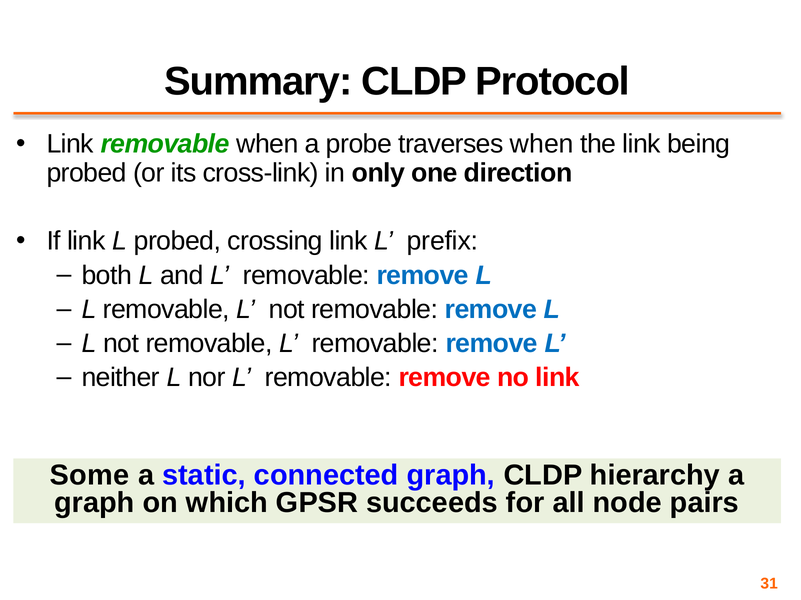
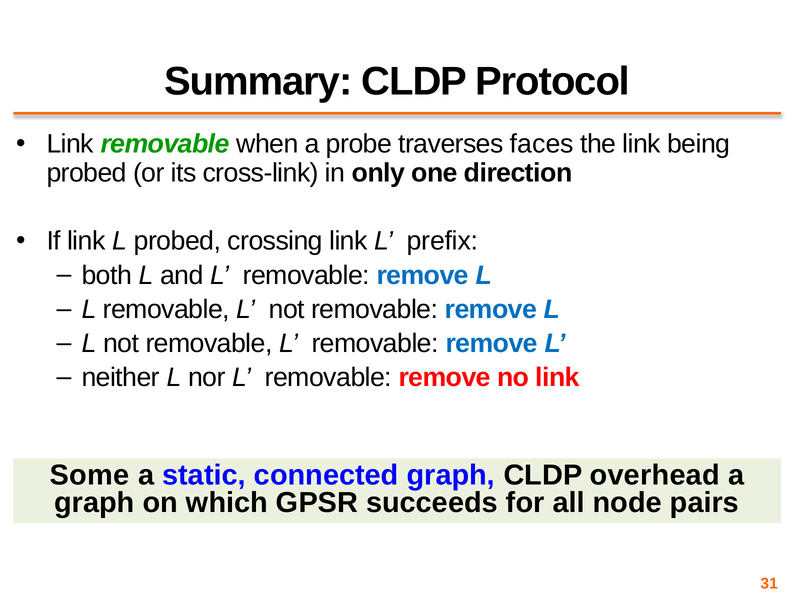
traverses when: when -> faces (542, 144)
hierarchy: hierarchy -> overhead (655, 476)
